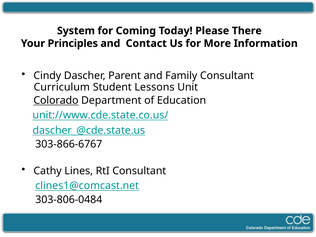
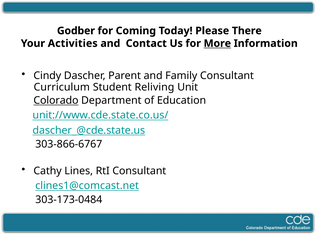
System: System -> Godber (76, 31)
Principles: Principles -> Activities (73, 43)
More underline: none -> present (217, 43)
Lessons: Lessons -> Reliving (154, 87)
303-806-0484: 303-806-0484 -> 303-173-0484 (69, 200)
